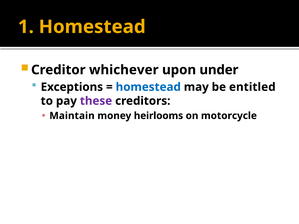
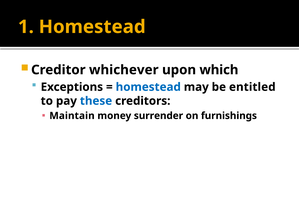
under: under -> which (219, 70)
these colour: purple -> blue (96, 101)
heirlooms: heirlooms -> surrender (158, 116)
motorcycle: motorcycle -> furnishings (229, 116)
